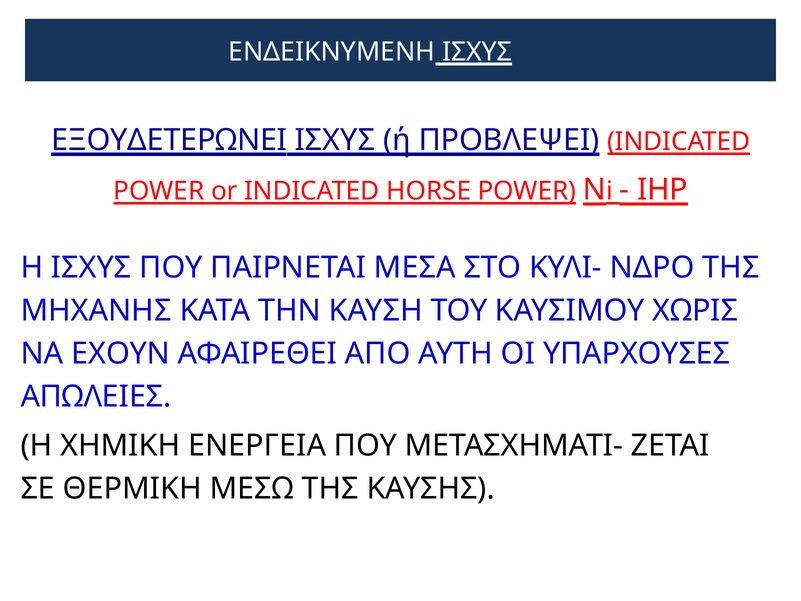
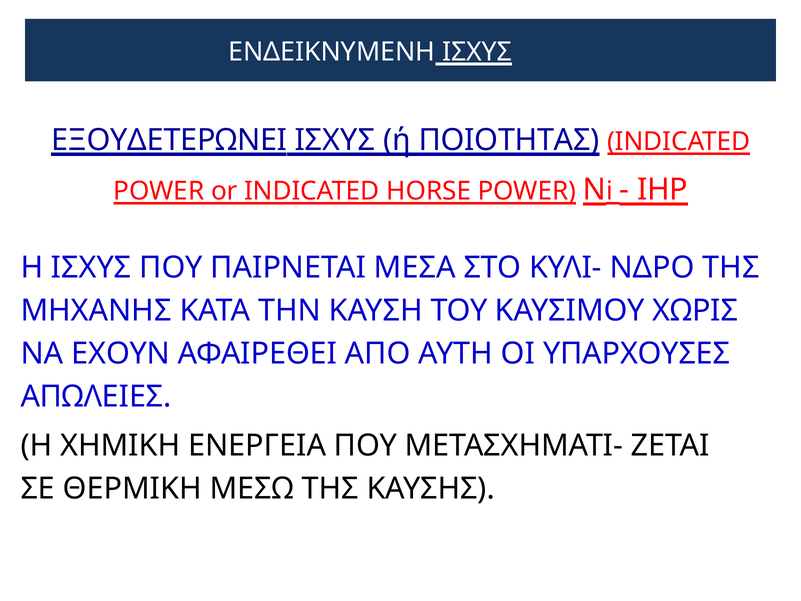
ΠΡΟΒΛΕΨΕΙ: ΠΡΟΒΛΕΨΕΙ -> ΠΟΙΟΤΗΤΑΣ (509, 140)
